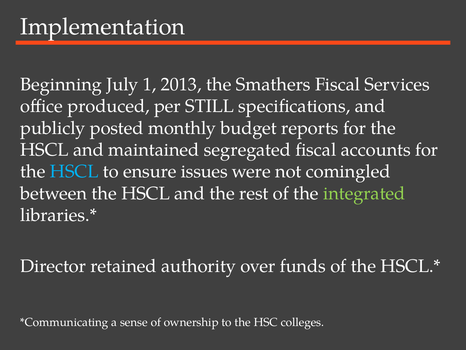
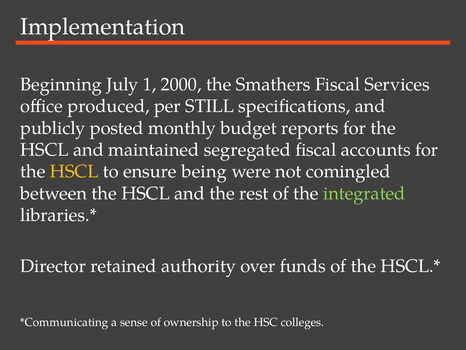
2013: 2013 -> 2000 (181, 84)
HSCL colour: light blue -> yellow (74, 171)
issues: issues -> being (204, 171)
